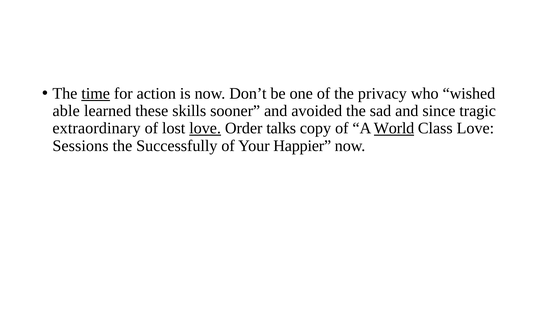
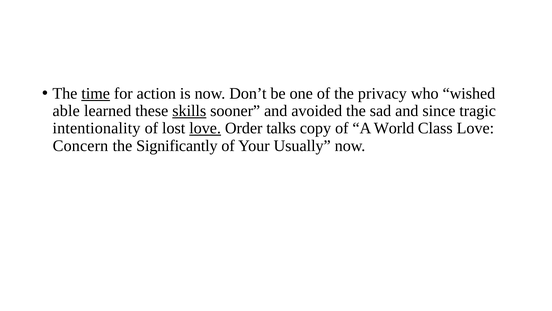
skills underline: none -> present (189, 111)
extraordinary: extraordinary -> intentionality (96, 128)
World underline: present -> none (394, 128)
Sessions: Sessions -> Concern (80, 146)
Successfully: Successfully -> Significantly (177, 146)
Happier: Happier -> Usually (302, 146)
